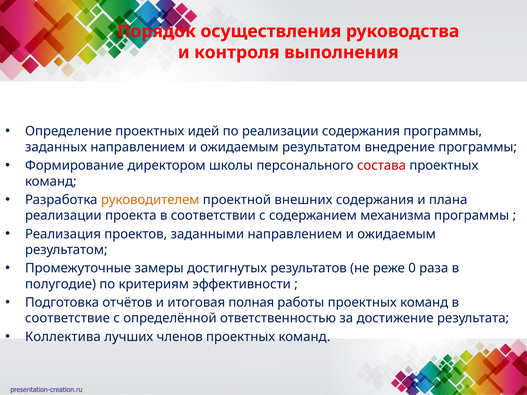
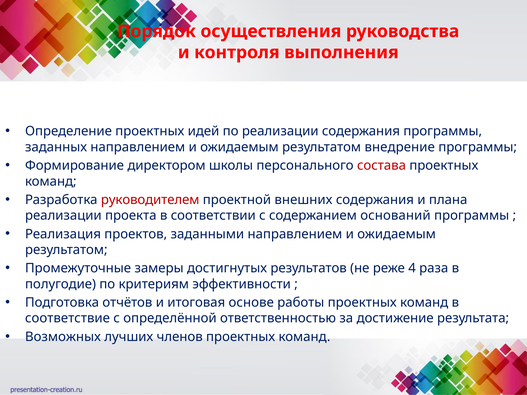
руководителем colour: orange -> red (150, 200)
механизма: механизма -> оснований (395, 216)
0: 0 -> 4 (412, 268)
полная: полная -> основе (251, 303)
Коллектива: Коллектива -> Возможных (63, 337)
